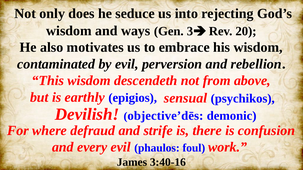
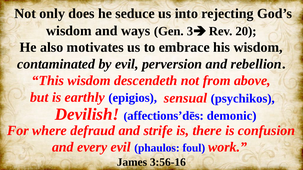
objective’dēs: objective’dēs -> affections’dēs (166, 116)
3:40-16: 3:40-16 -> 3:56-16 (168, 162)
